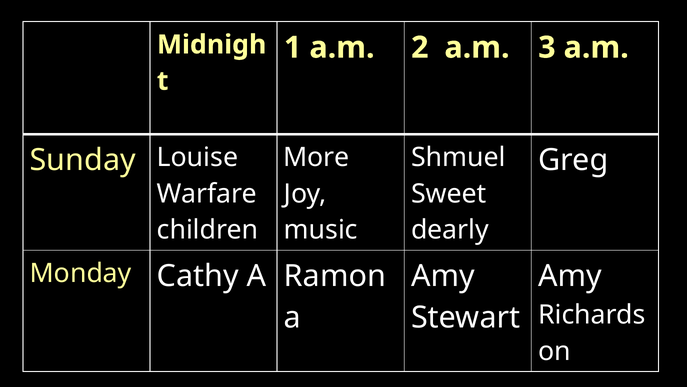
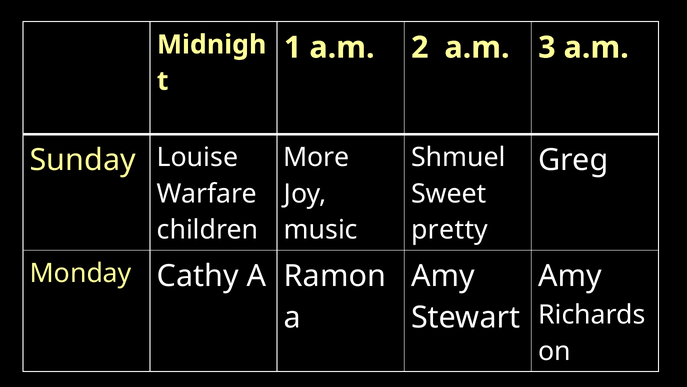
dearly: dearly -> pretty (450, 230)
